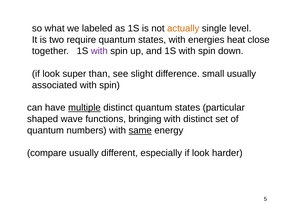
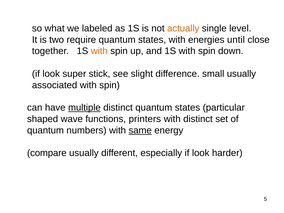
heat: heat -> until (236, 40)
with colour: purple -> orange (99, 51)
than: than -> stick (100, 74)
bringing: bringing -> printers (145, 119)
